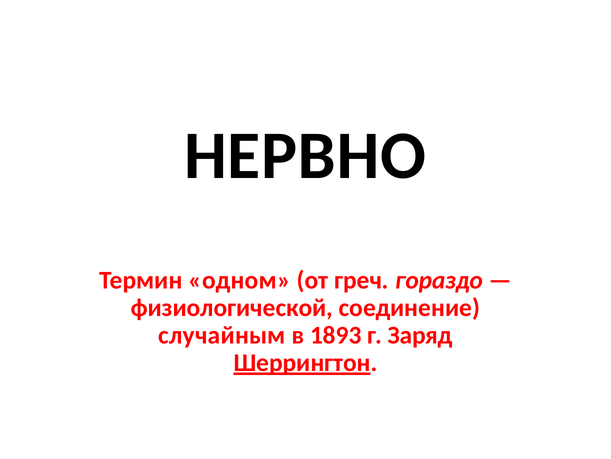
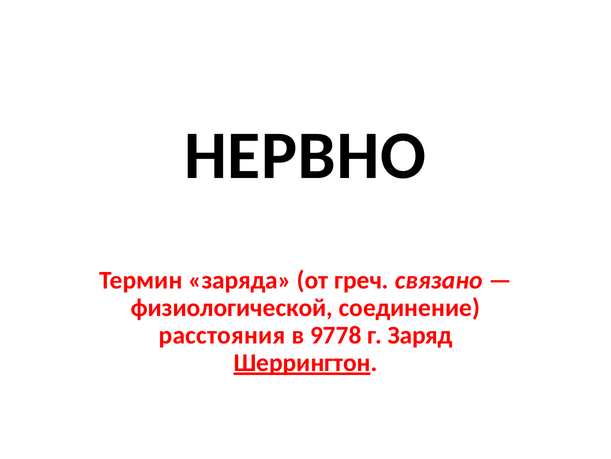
одном: одном -> заряда (240, 280)
гораздо: гораздо -> связано (439, 280)
случайным: случайным -> расстояния (222, 335)
1893: 1893 -> 9778 (336, 335)
